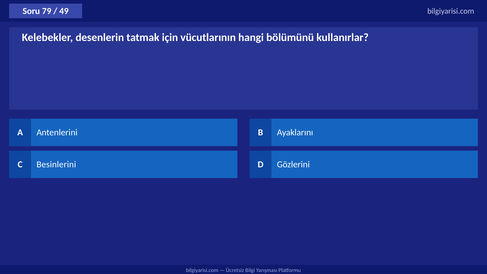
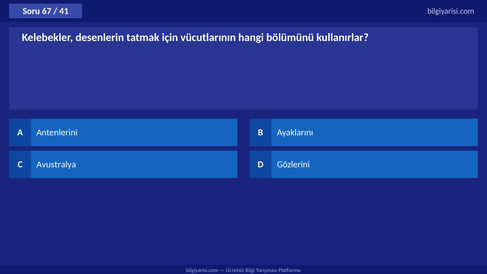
79: 79 -> 67 (47, 11)
49: 49 -> 41 (64, 11)
Besinlerini: Besinlerini -> Avustralya (56, 164)
